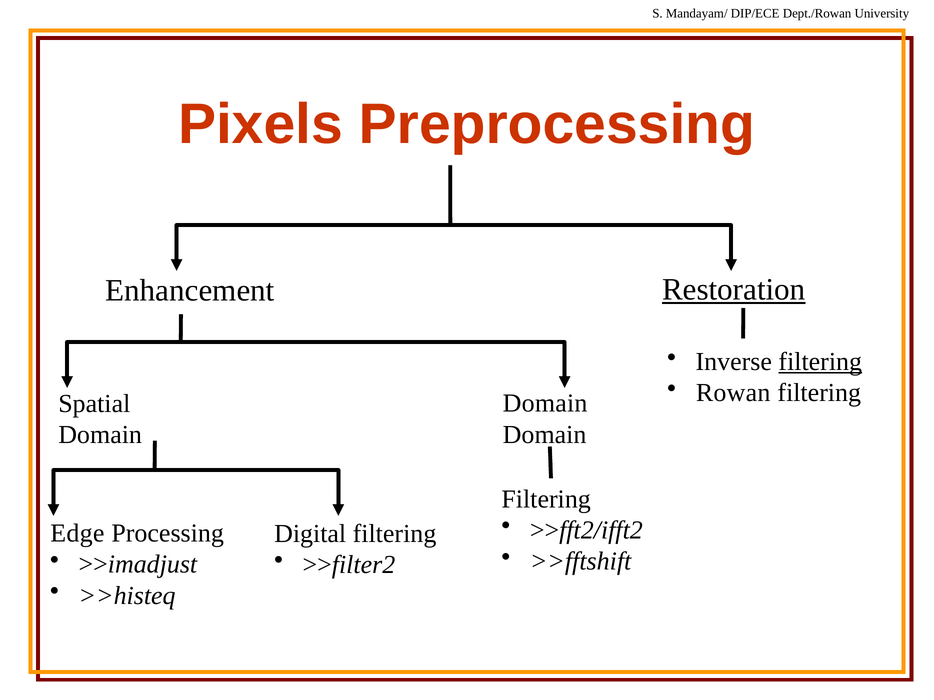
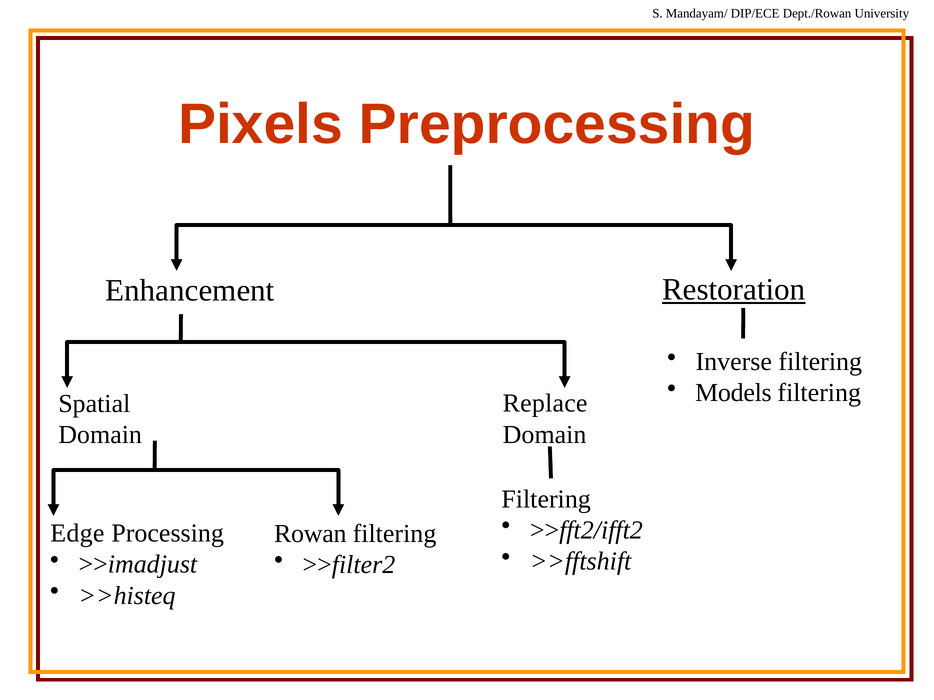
filtering underline: present -> none (820, 362)
Rowan: Rowan -> Models (733, 393)
Domain: Domain -> Replace (545, 404)
Digital: Digital -> Rowan (310, 534)
